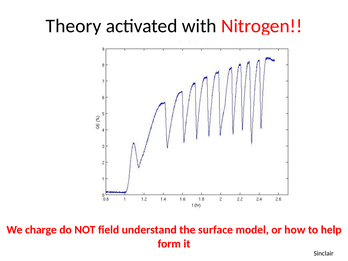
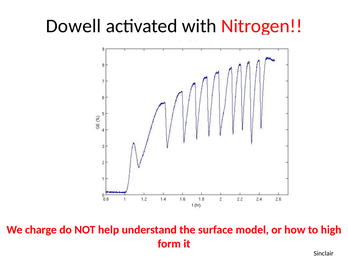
Theory: Theory -> Dowell (73, 26)
field: field -> help (109, 230)
help: help -> high (331, 230)
